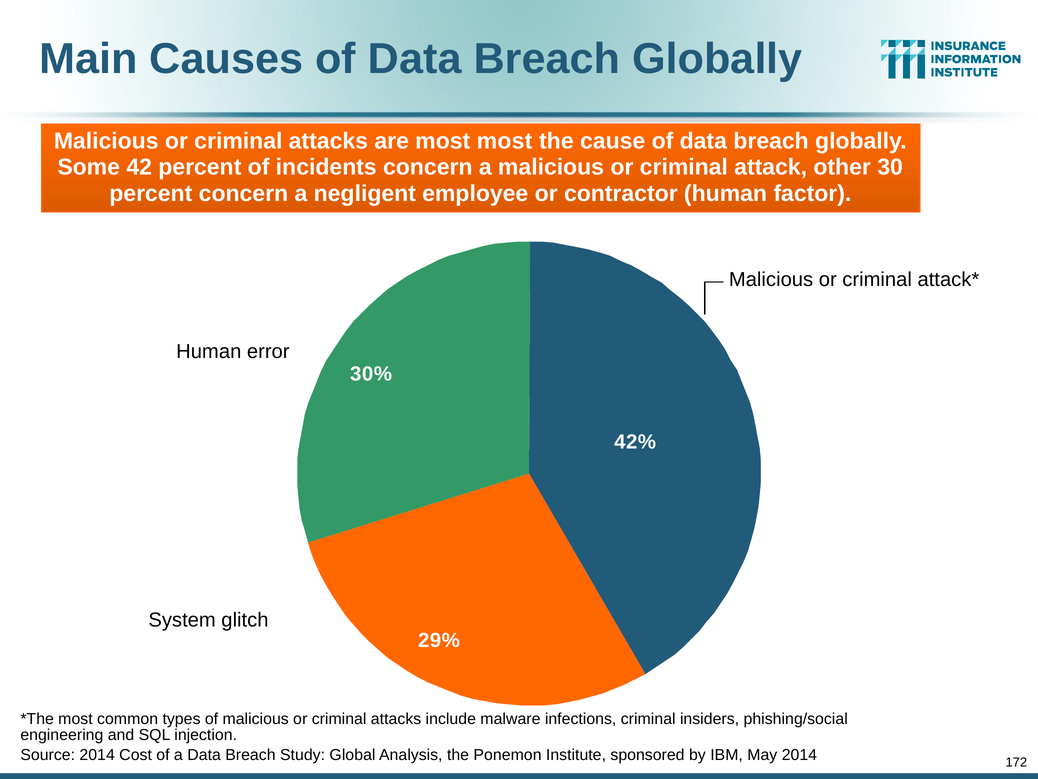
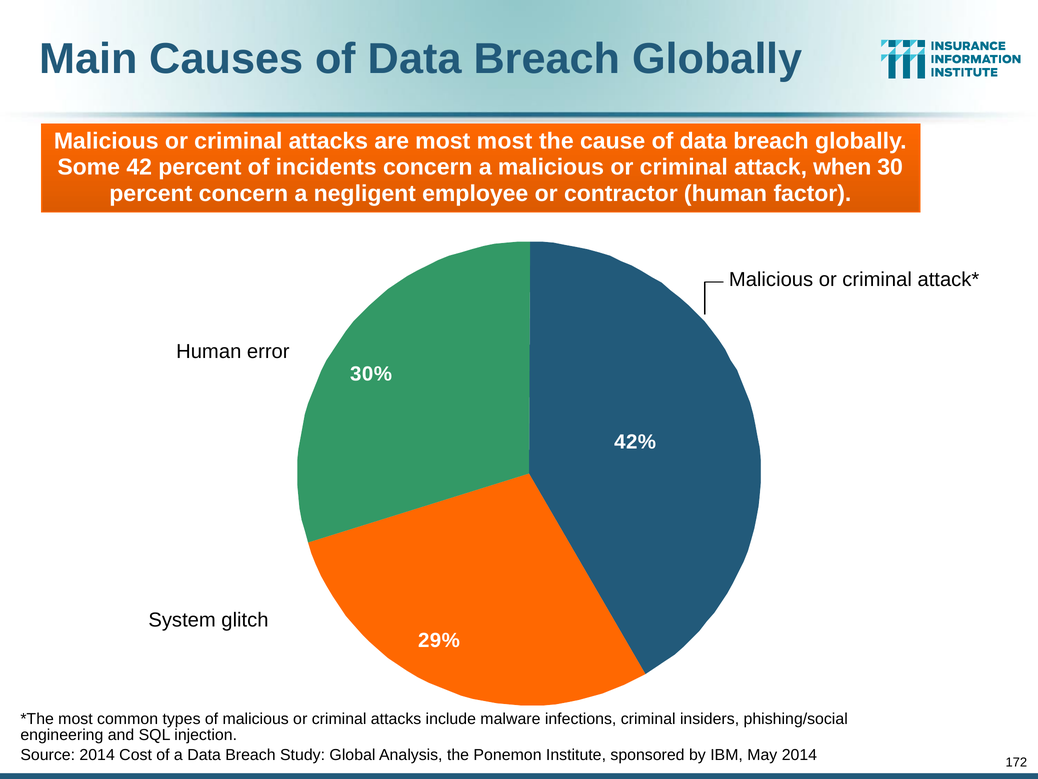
other: other -> when (842, 167)
